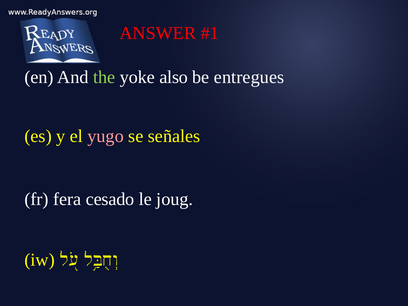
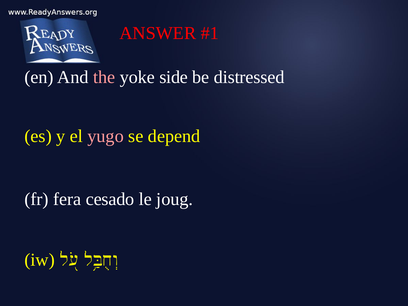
the colour: light green -> pink (104, 77)
also: also -> side (174, 77)
entregues: entregues -> distressed (249, 77)
señales: señales -> depend (174, 136)
